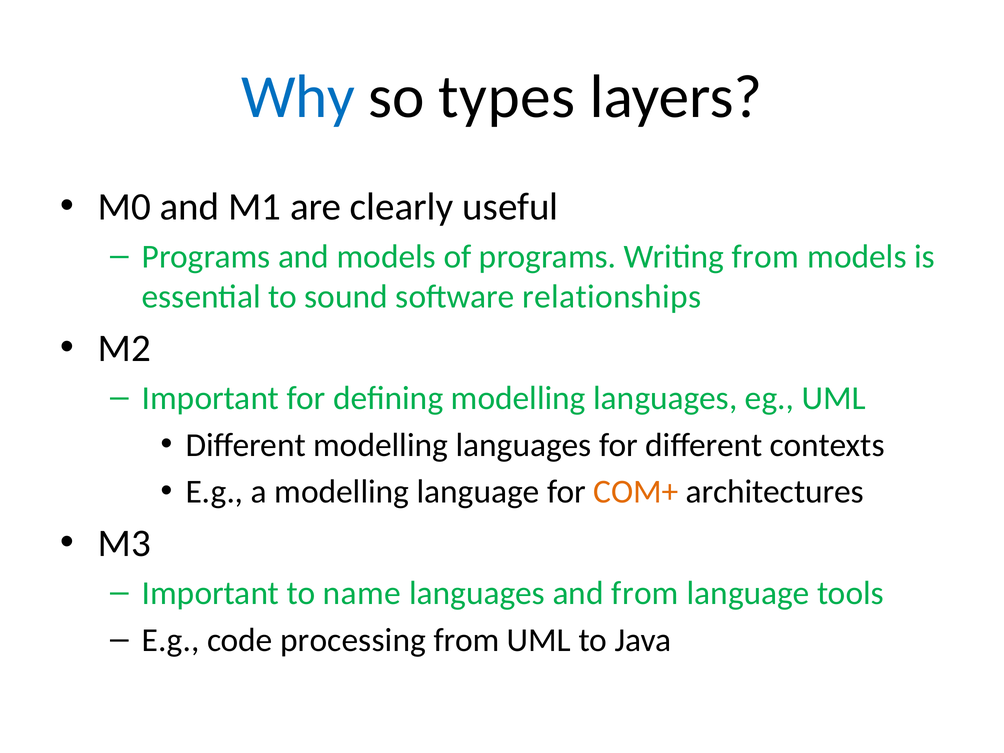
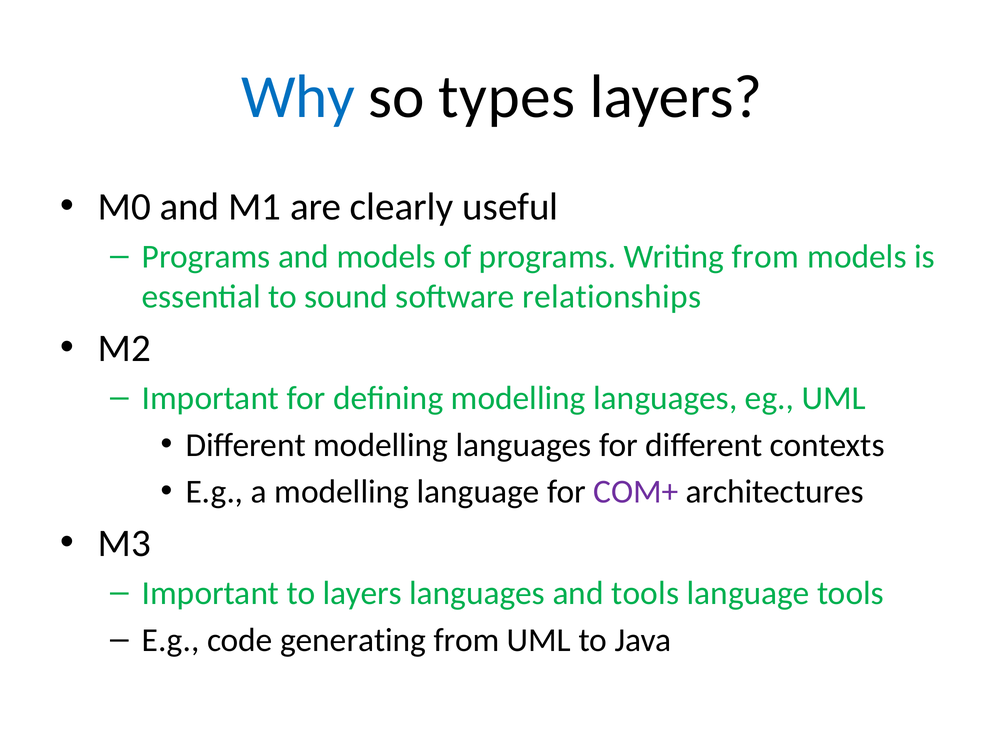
COM+ colour: orange -> purple (636, 492)
to name: name -> layers (362, 593)
and from: from -> tools (645, 593)
processing: processing -> generating (353, 640)
